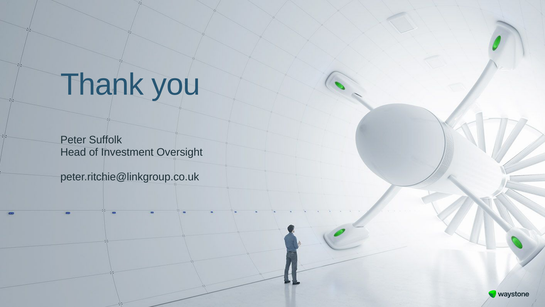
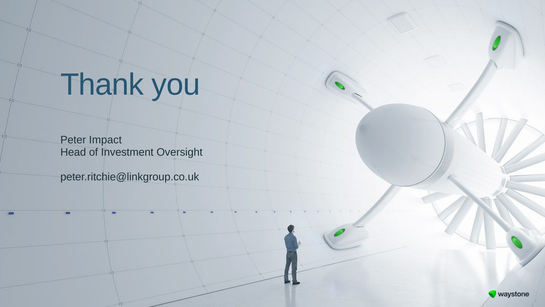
Suffolk: Suffolk -> Impact (105, 140)
